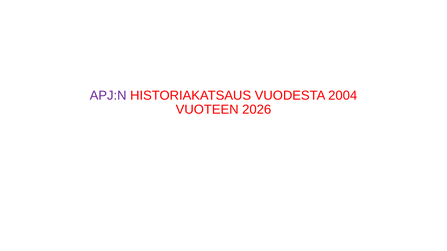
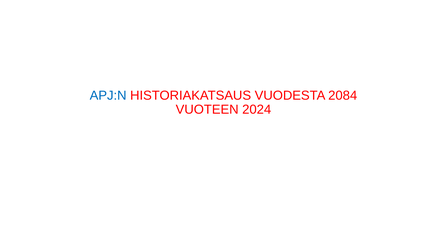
APJ:N colour: purple -> blue (108, 96)
2004: 2004 -> 2084 (343, 96)
2026: 2026 -> 2024 (257, 110)
